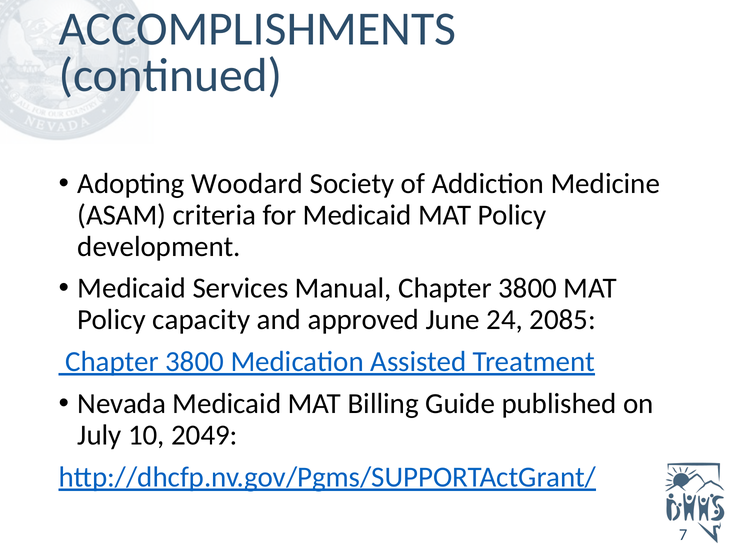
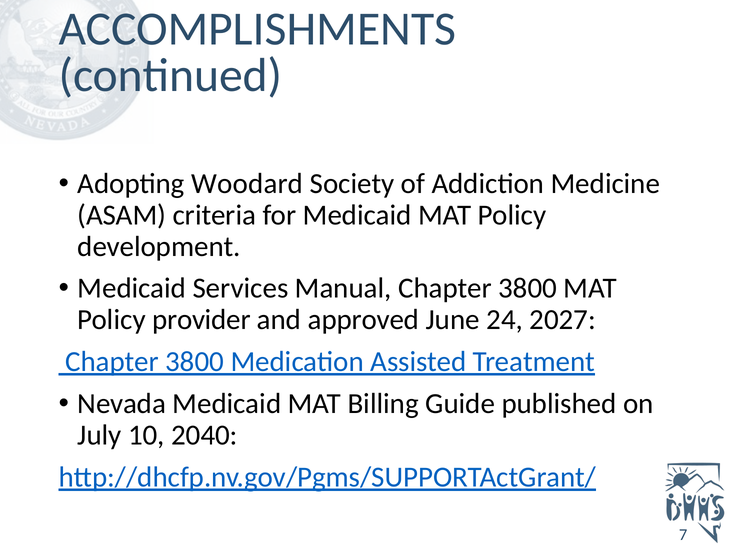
capacity: capacity -> provider (201, 319)
2085: 2085 -> 2027 (563, 319)
2049: 2049 -> 2040 (204, 435)
